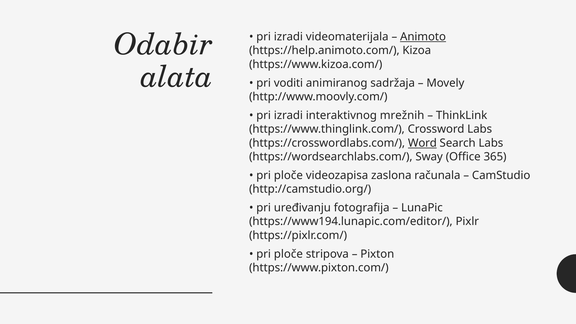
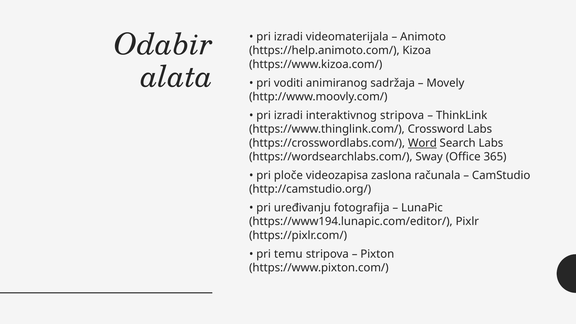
Animoto underline: present -> none (423, 37)
interaktivnog mrežnih: mrežnih -> stripova (402, 115)
ploče: ploče -> temu (288, 254)
